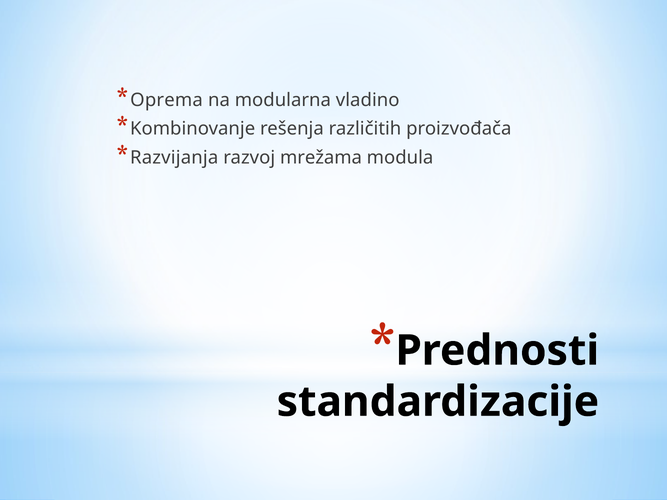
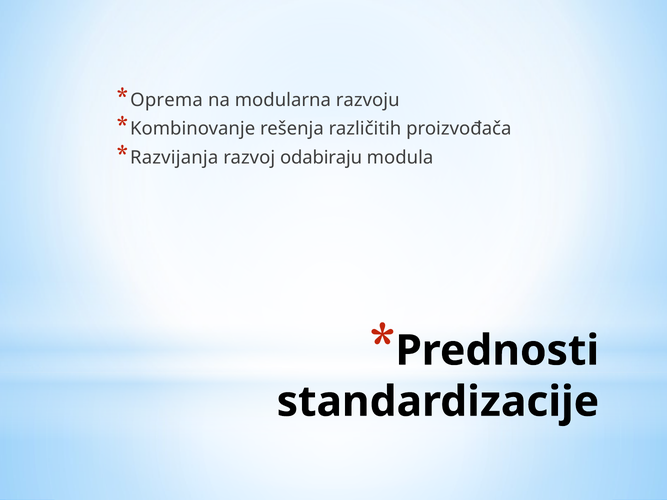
vladino: vladino -> razvoju (368, 100)
mrežama: mrežama -> odabiraju (321, 158)
